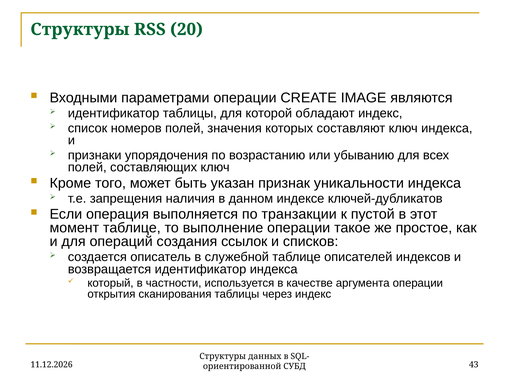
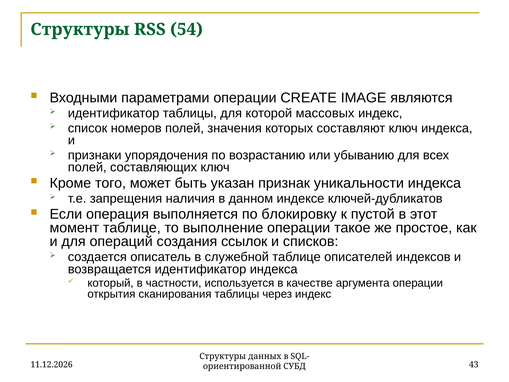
20: 20 -> 54 (186, 29)
обладают: обладают -> массовых (325, 113)
транзакции: транзакции -> блокировку (299, 214)
